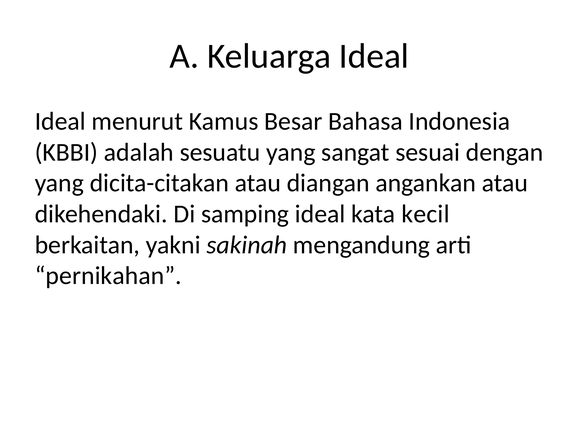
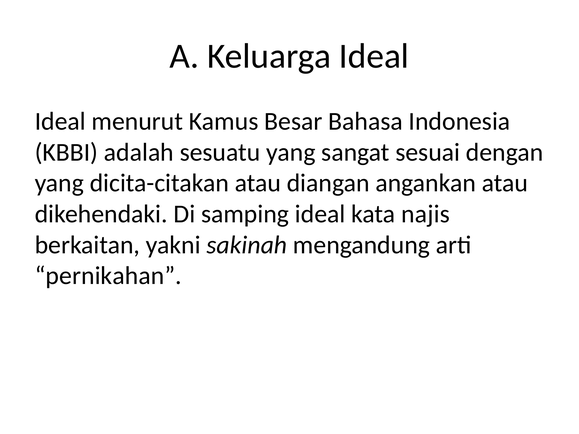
kecil: kecil -> najis (425, 214)
